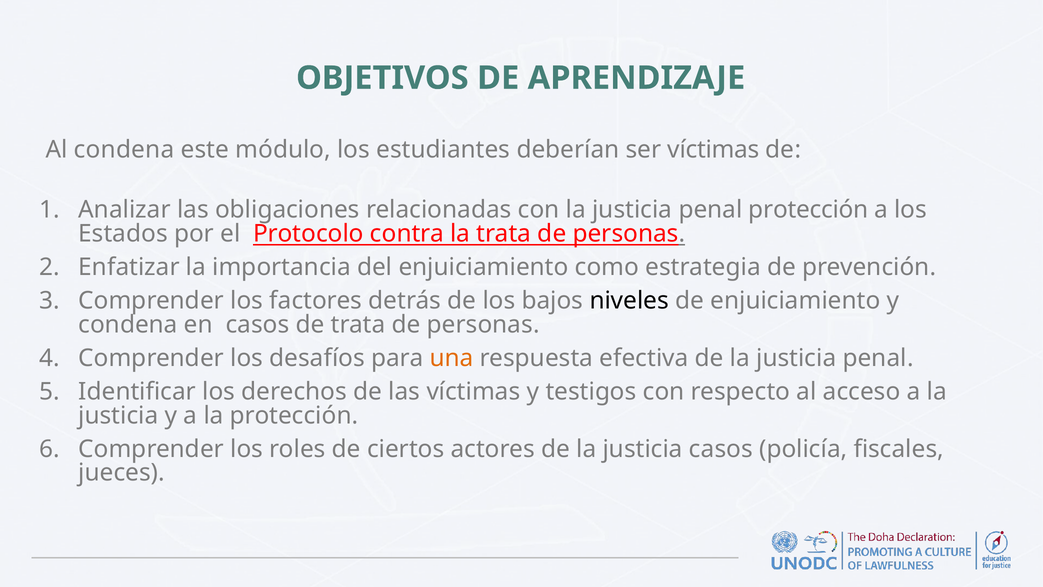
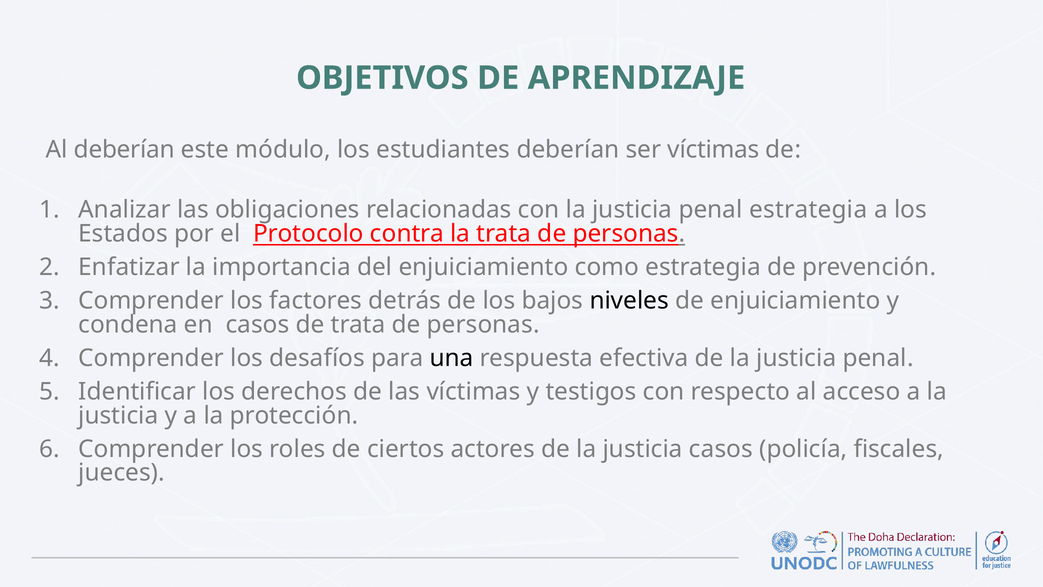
Al condena: condena -> deberían (124, 150)
penal protección: protección -> estrategia (808, 210)
una colour: orange -> black (452, 358)
